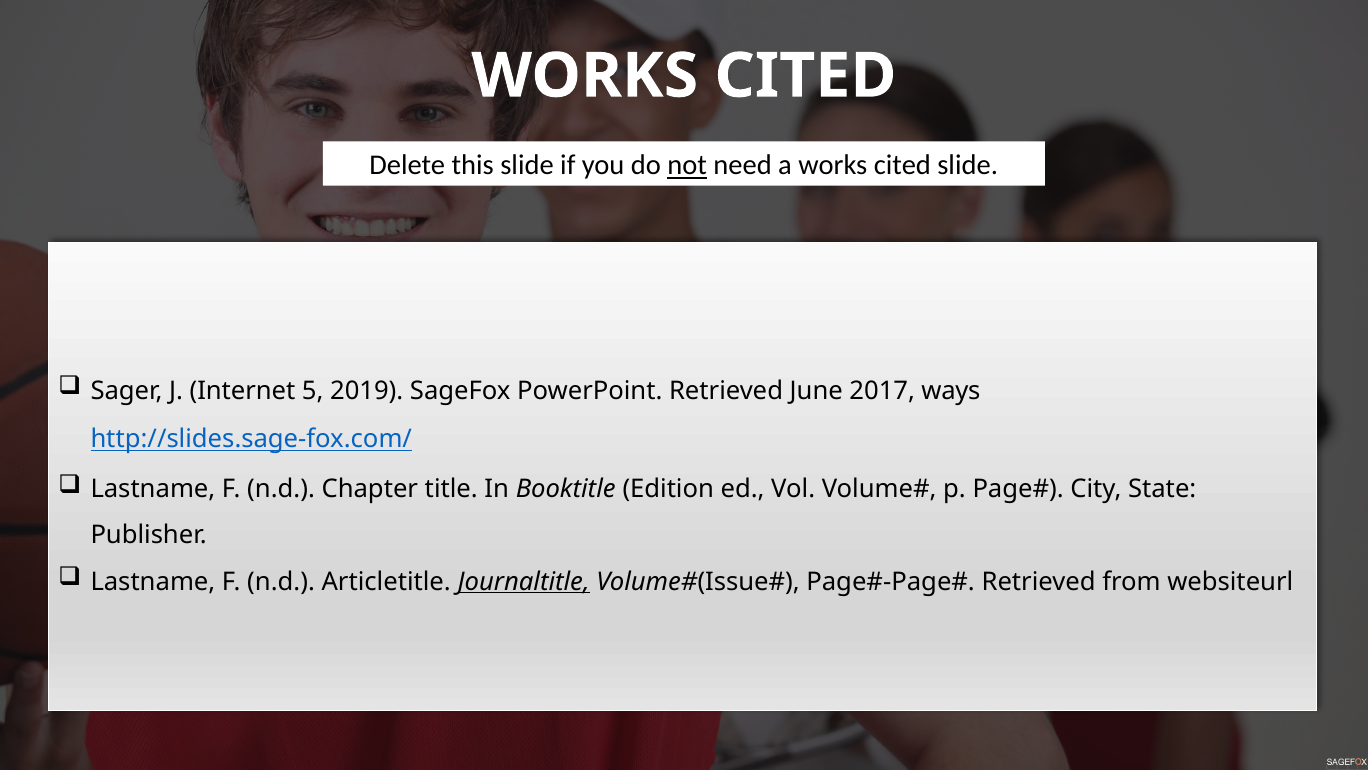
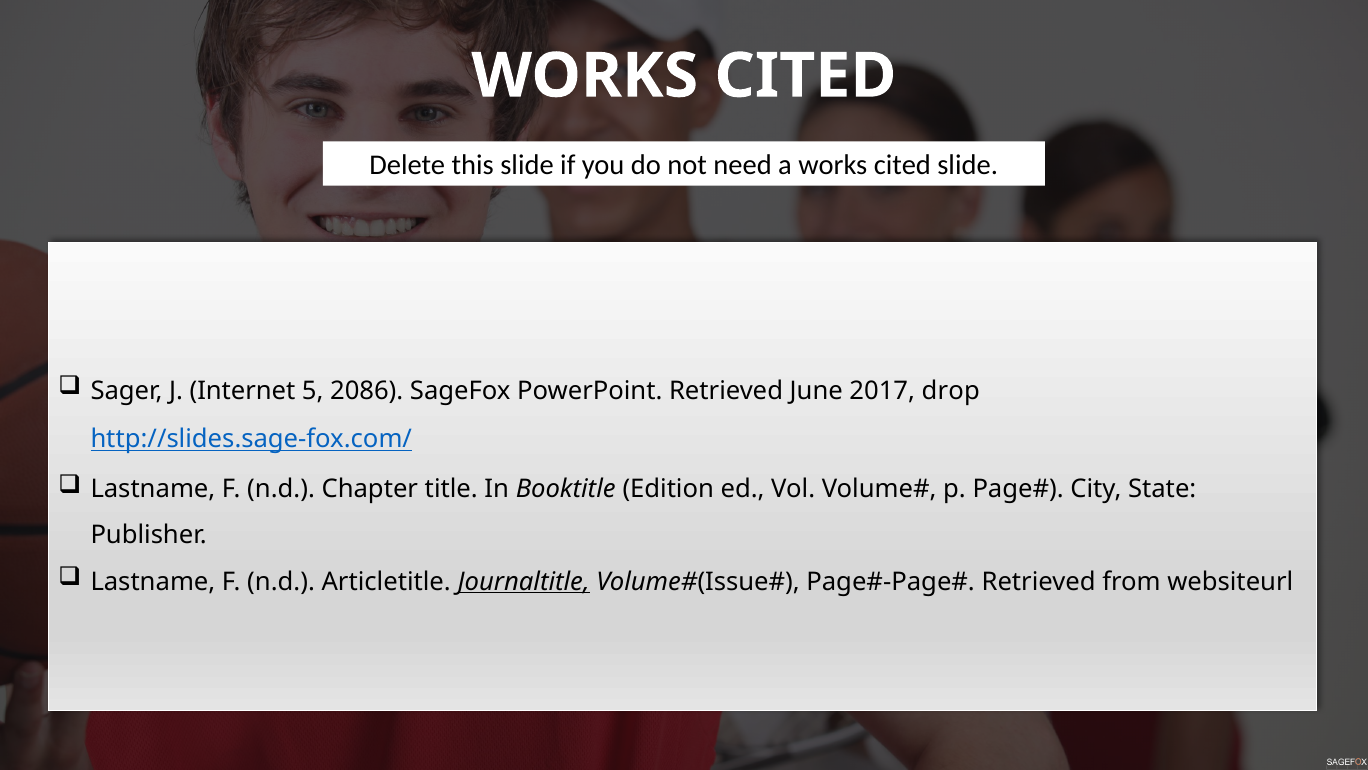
not underline: present -> none (687, 165)
2019: 2019 -> 2086 (367, 390)
ways: ways -> drop (951, 390)
